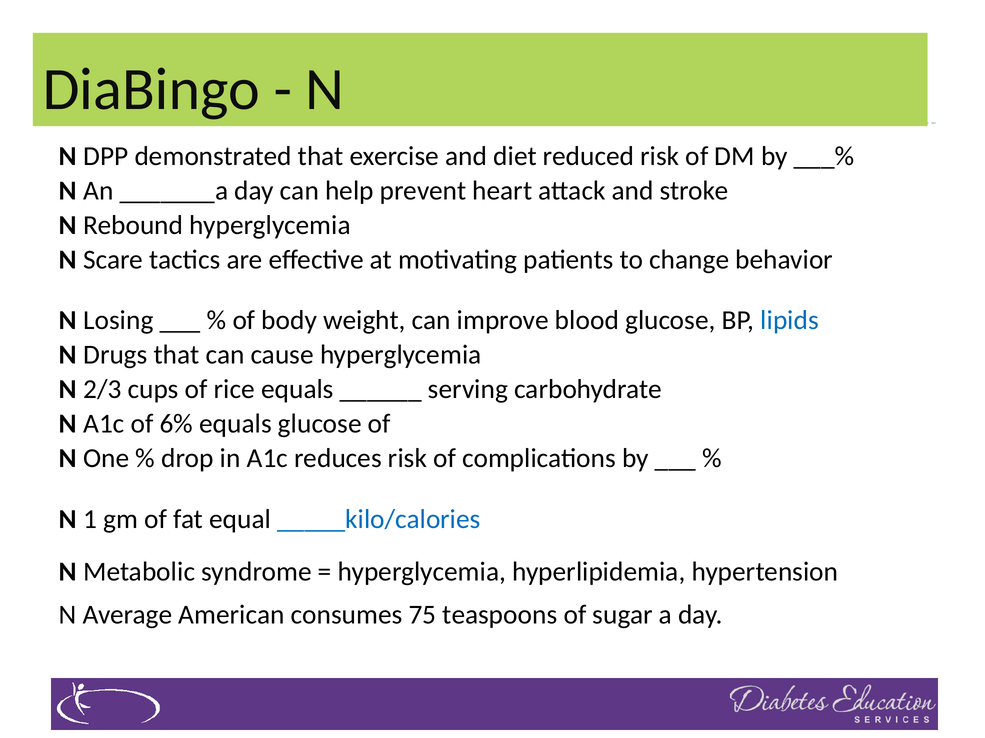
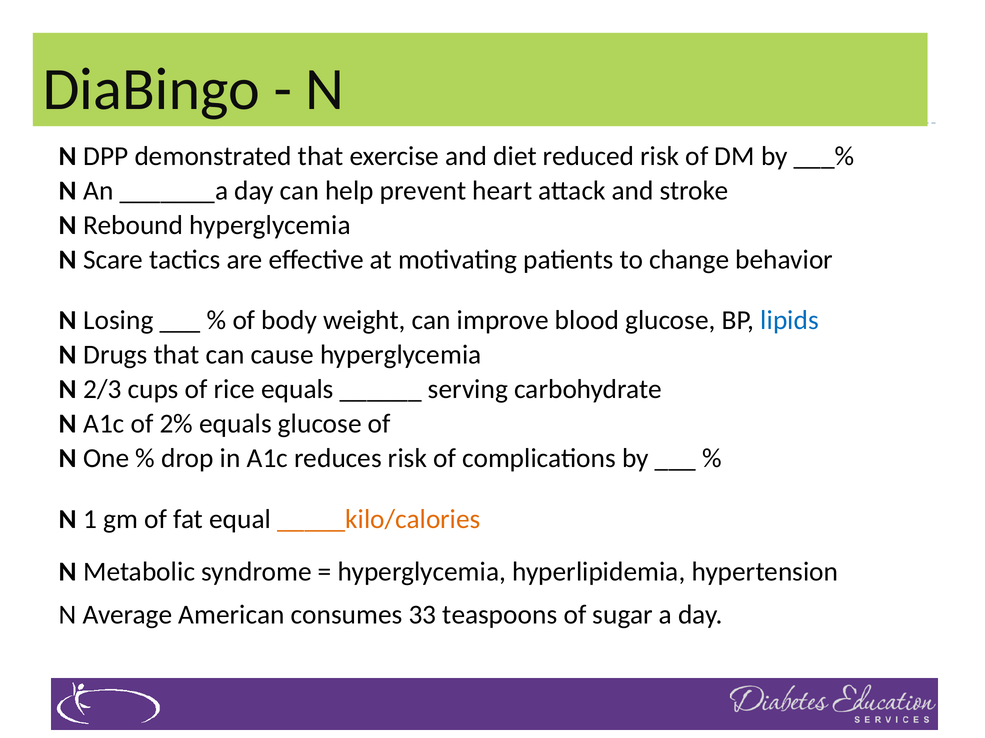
6%: 6% -> 2% (176, 424)
_____kilo/calories colour: blue -> orange (379, 520)
75: 75 -> 33 (422, 615)
